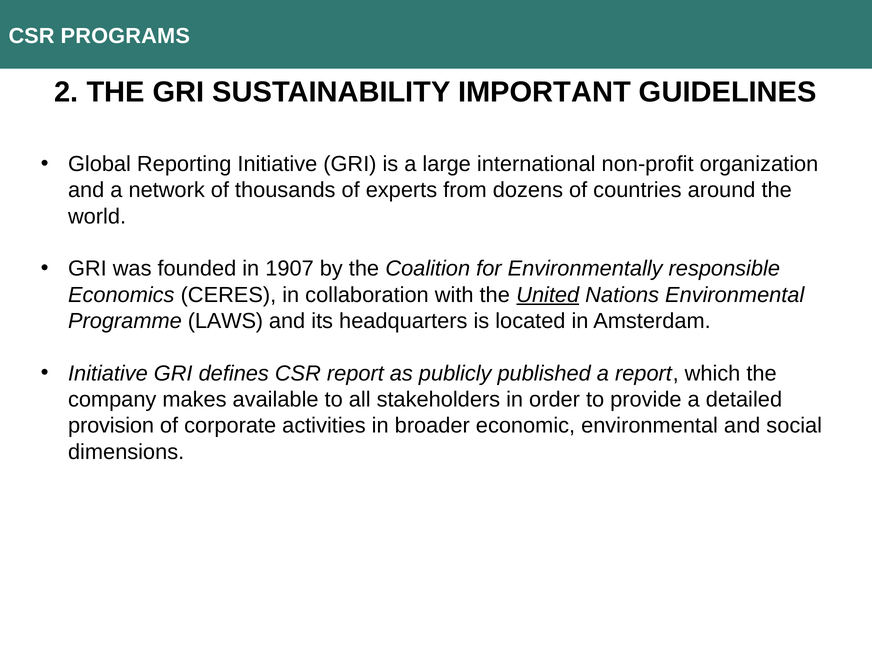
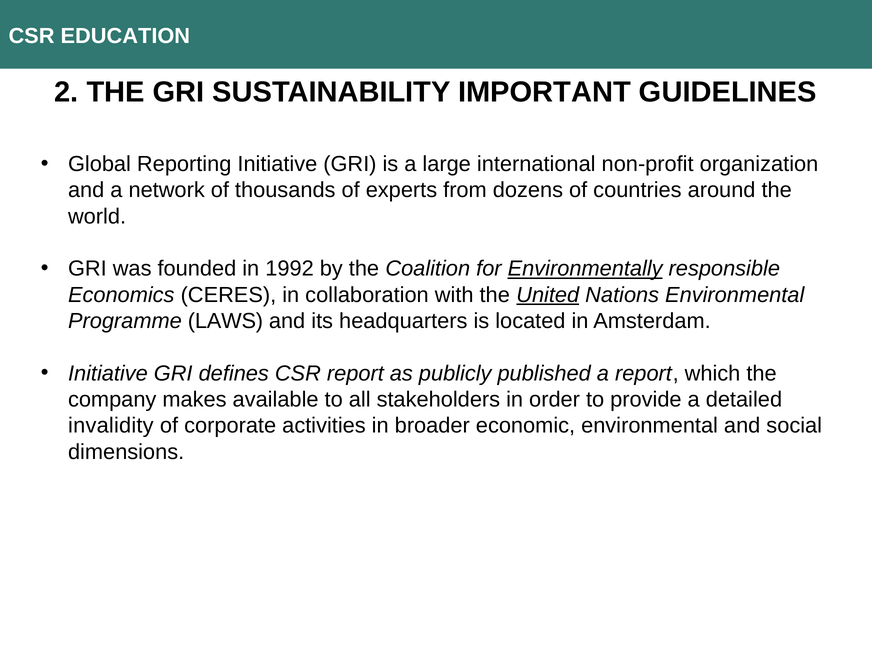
PROGRAMS: PROGRAMS -> EDUCATION (125, 36)
1907: 1907 -> 1992 (290, 269)
Environmentally underline: none -> present (585, 269)
provision: provision -> invalidity (111, 426)
